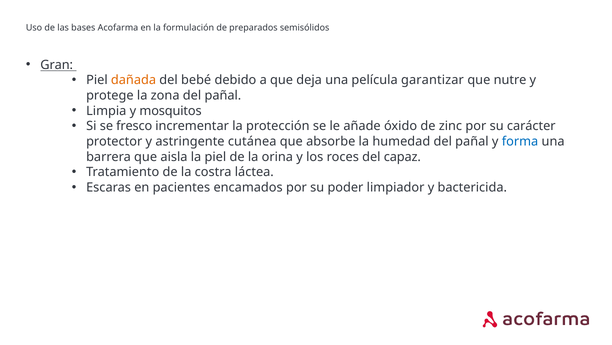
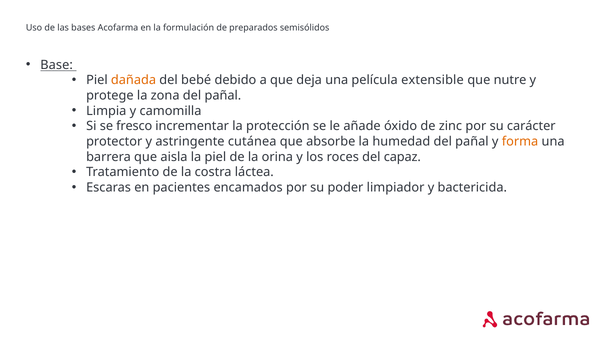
Gran: Gran -> Base (57, 65)
garantizar: garantizar -> extensible (432, 80)
mosquitos: mosquitos -> camomilla (170, 111)
forma colour: blue -> orange (520, 141)
